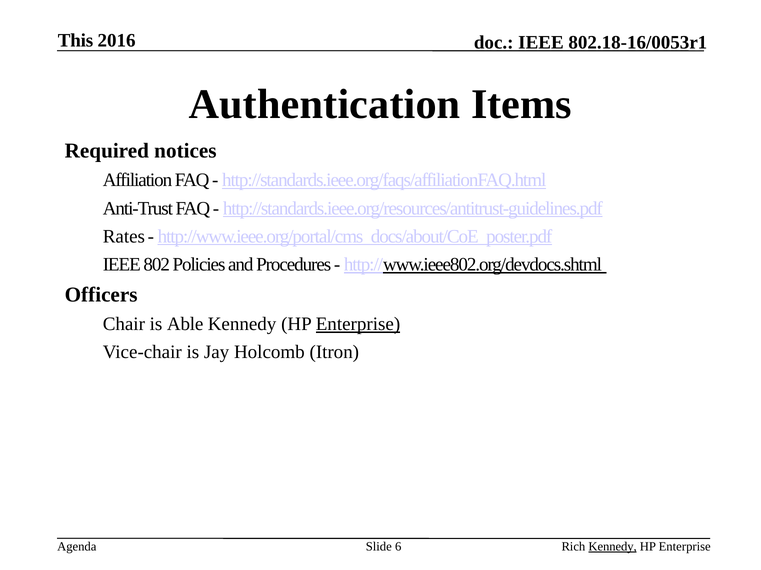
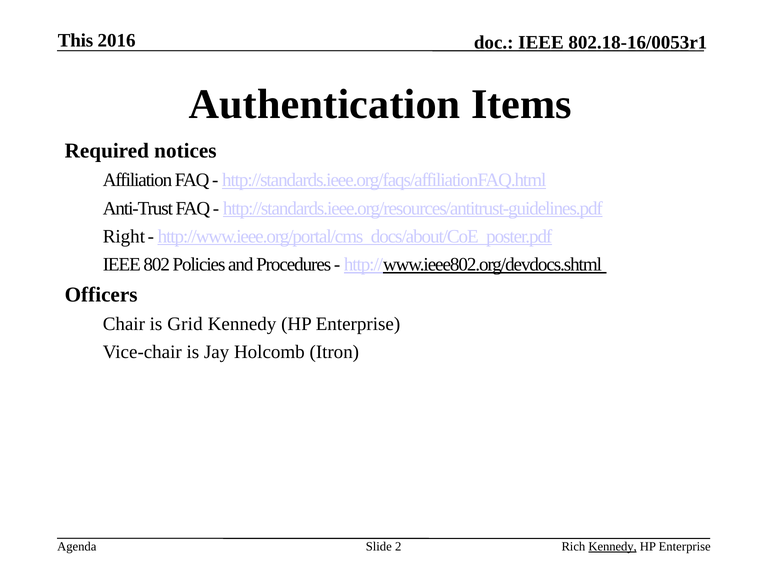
Rates: Rates -> Right (124, 237)
Able: Able -> Grid (185, 325)
Enterprise underline: present -> none (358, 325)
6: 6 -> 2 (398, 547)
